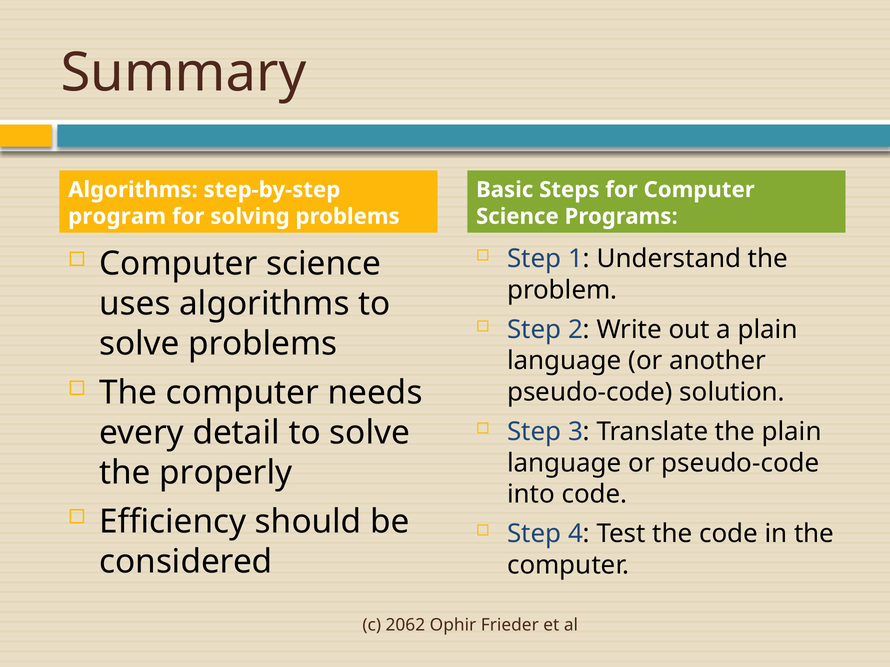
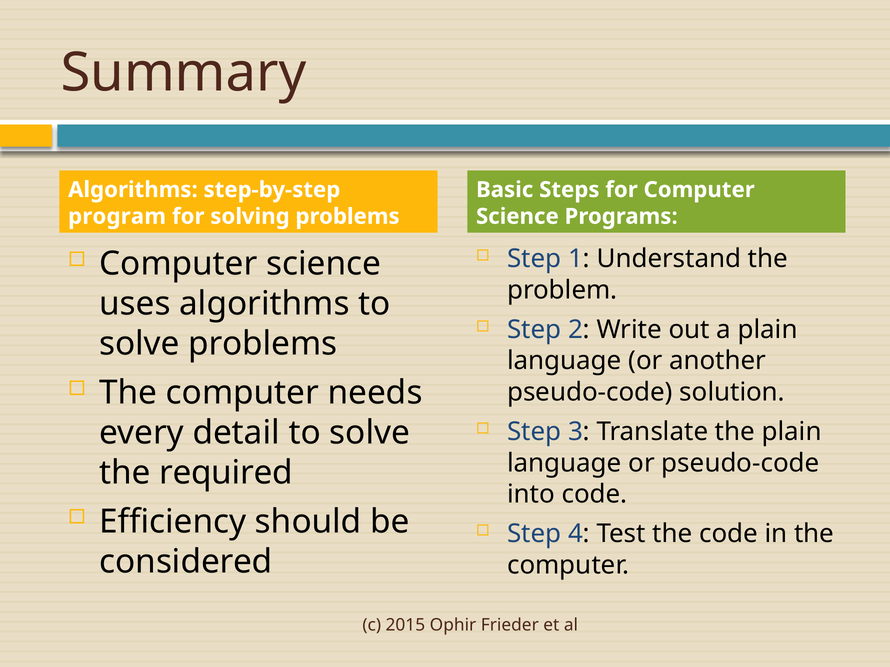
properly: properly -> required (226, 473)
2062: 2062 -> 2015 (405, 626)
